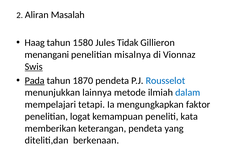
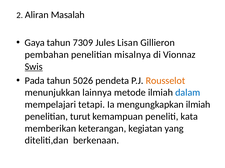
Haag: Haag -> Gaya (35, 43)
1580: 1580 -> 7309 (83, 43)
Tidak: Tidak -> Lisan (128, 43)
menangani: menangani -> pembahan (47, 55)
Pada underline: present -> none (35, 81)
1870: 1870 -> 5026 (83, 81)
Rousselot colour: blue -> orange (165, 81)
mengungkapkan faktor: faktor -> ilmiah (198, 105)
logat: logat -> turut (80, 117)
keterangan pendeta: pendeta -> kegiatan (145, 129)
